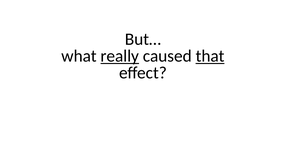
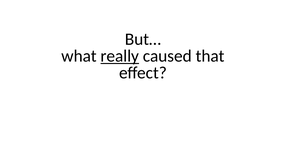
that underline: present -> none (210, 56)
